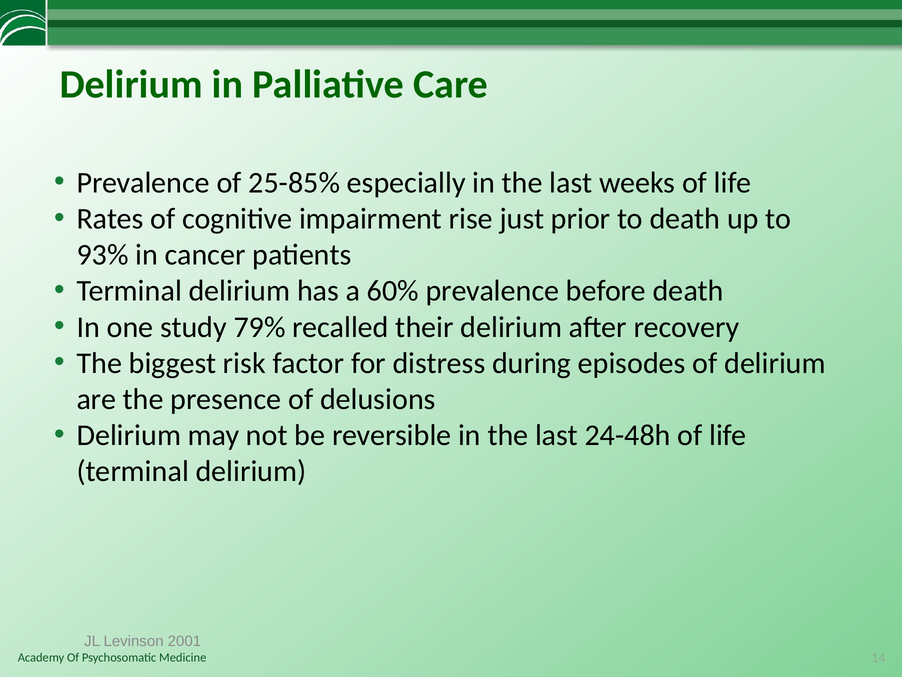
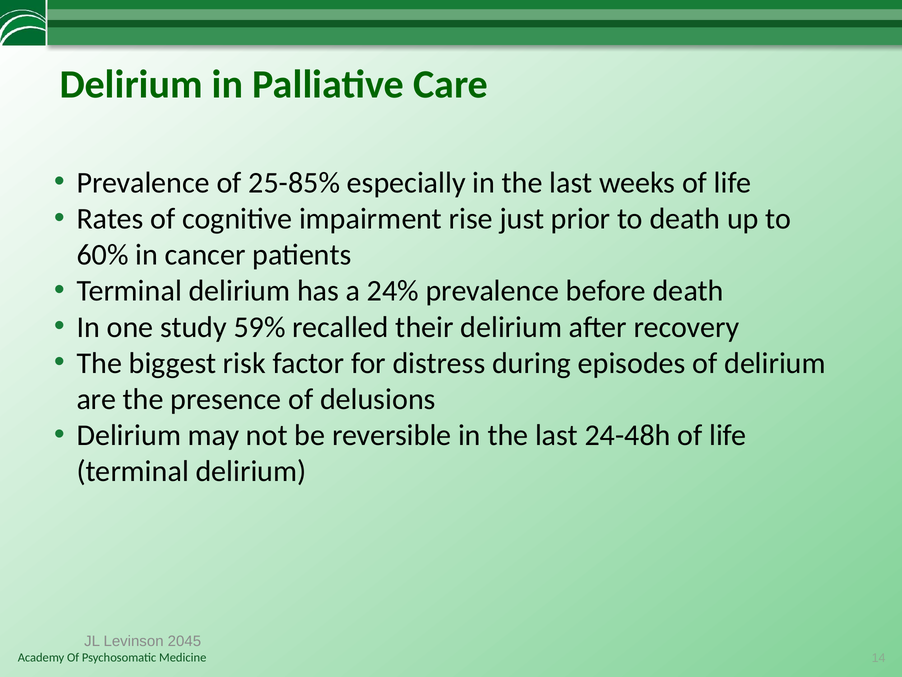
93%: 93% -> 60% (103, 255)
60%: 60% -> 24% (393, 291)
79%: 79% -> 59% (260, 327)
2001: 2001 -> 2045 (184, 641)
